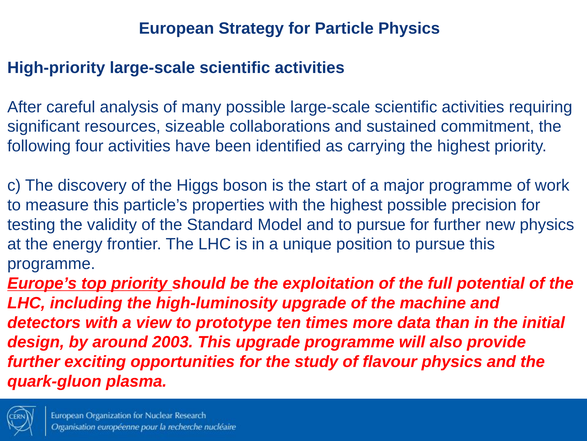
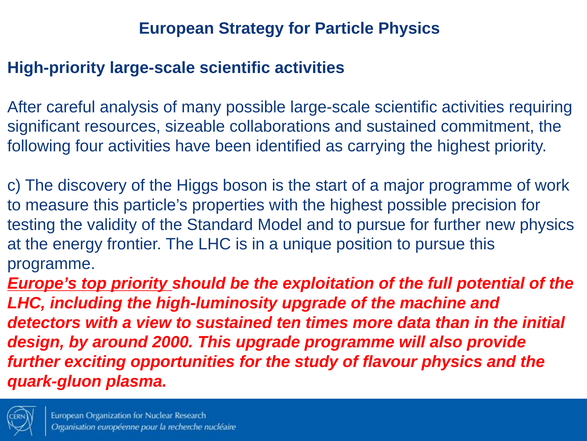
to prototype: prototype -> sustained (234, 322)
2003: 2003 -> 2000 (173, 342)
